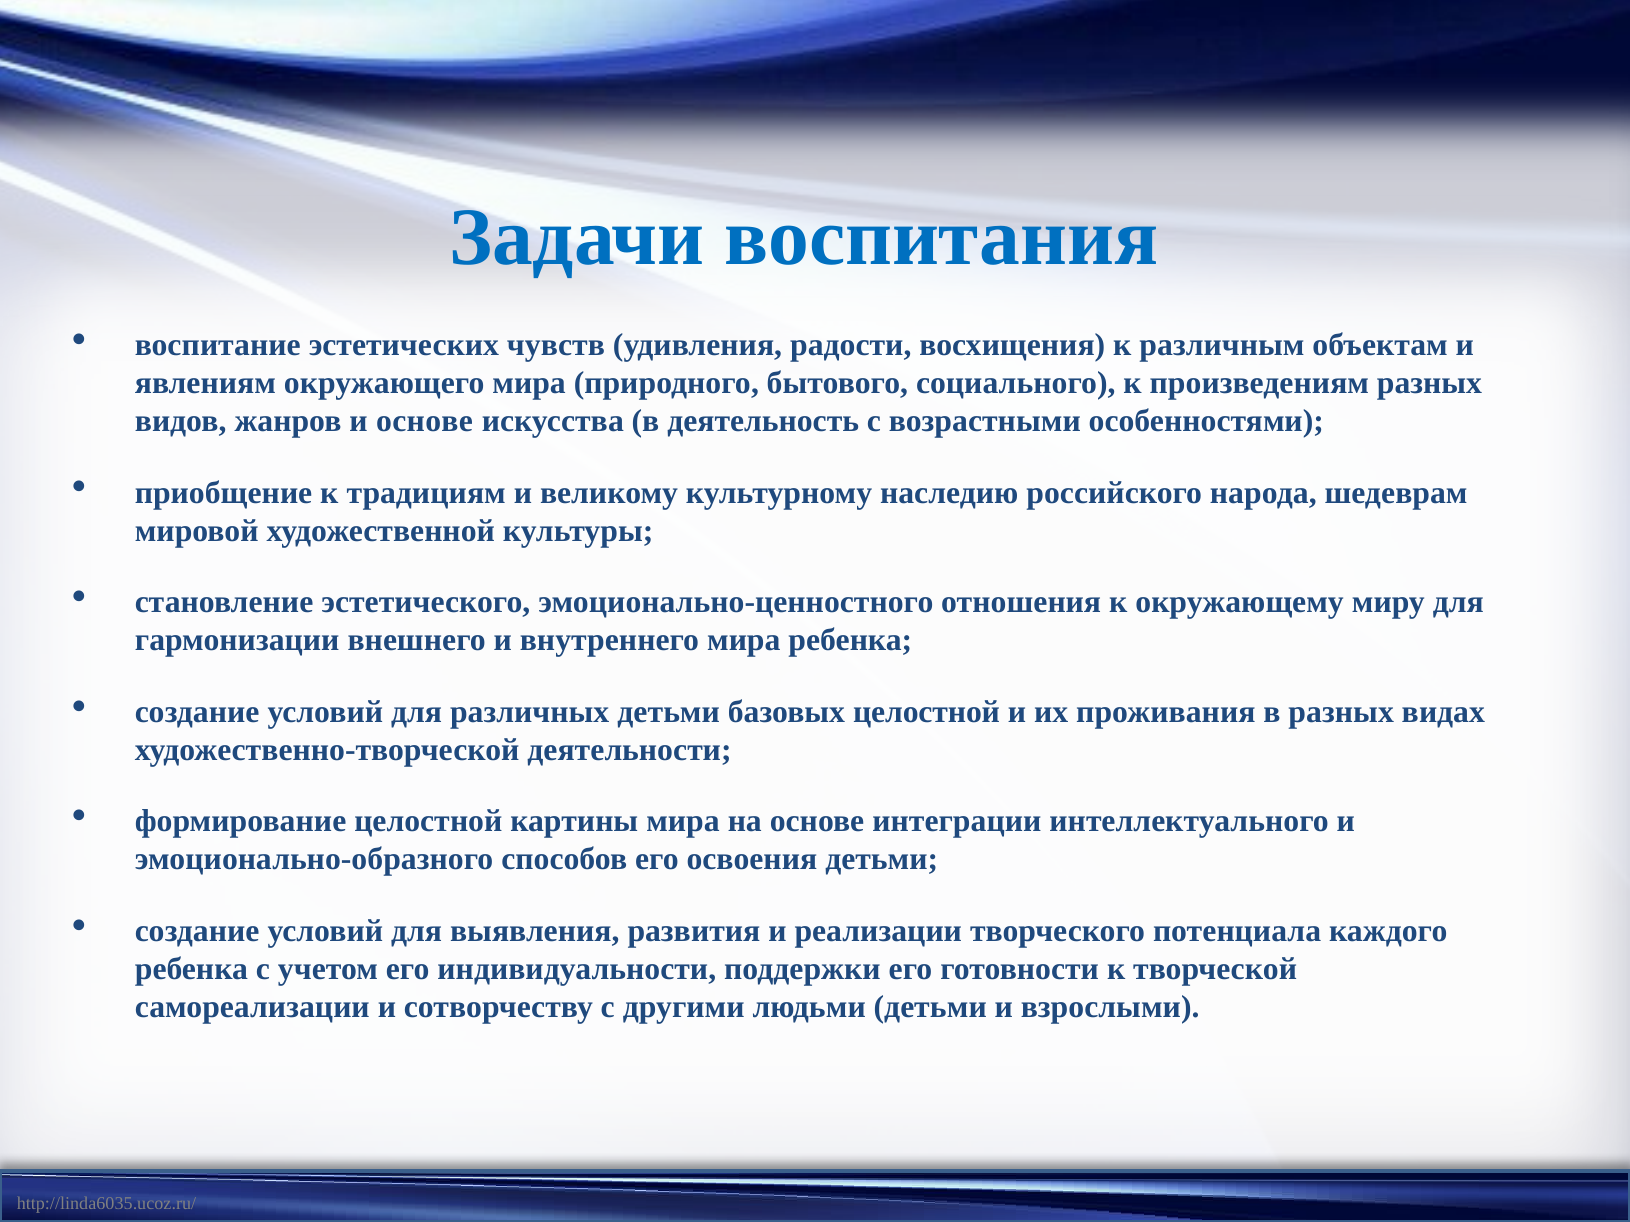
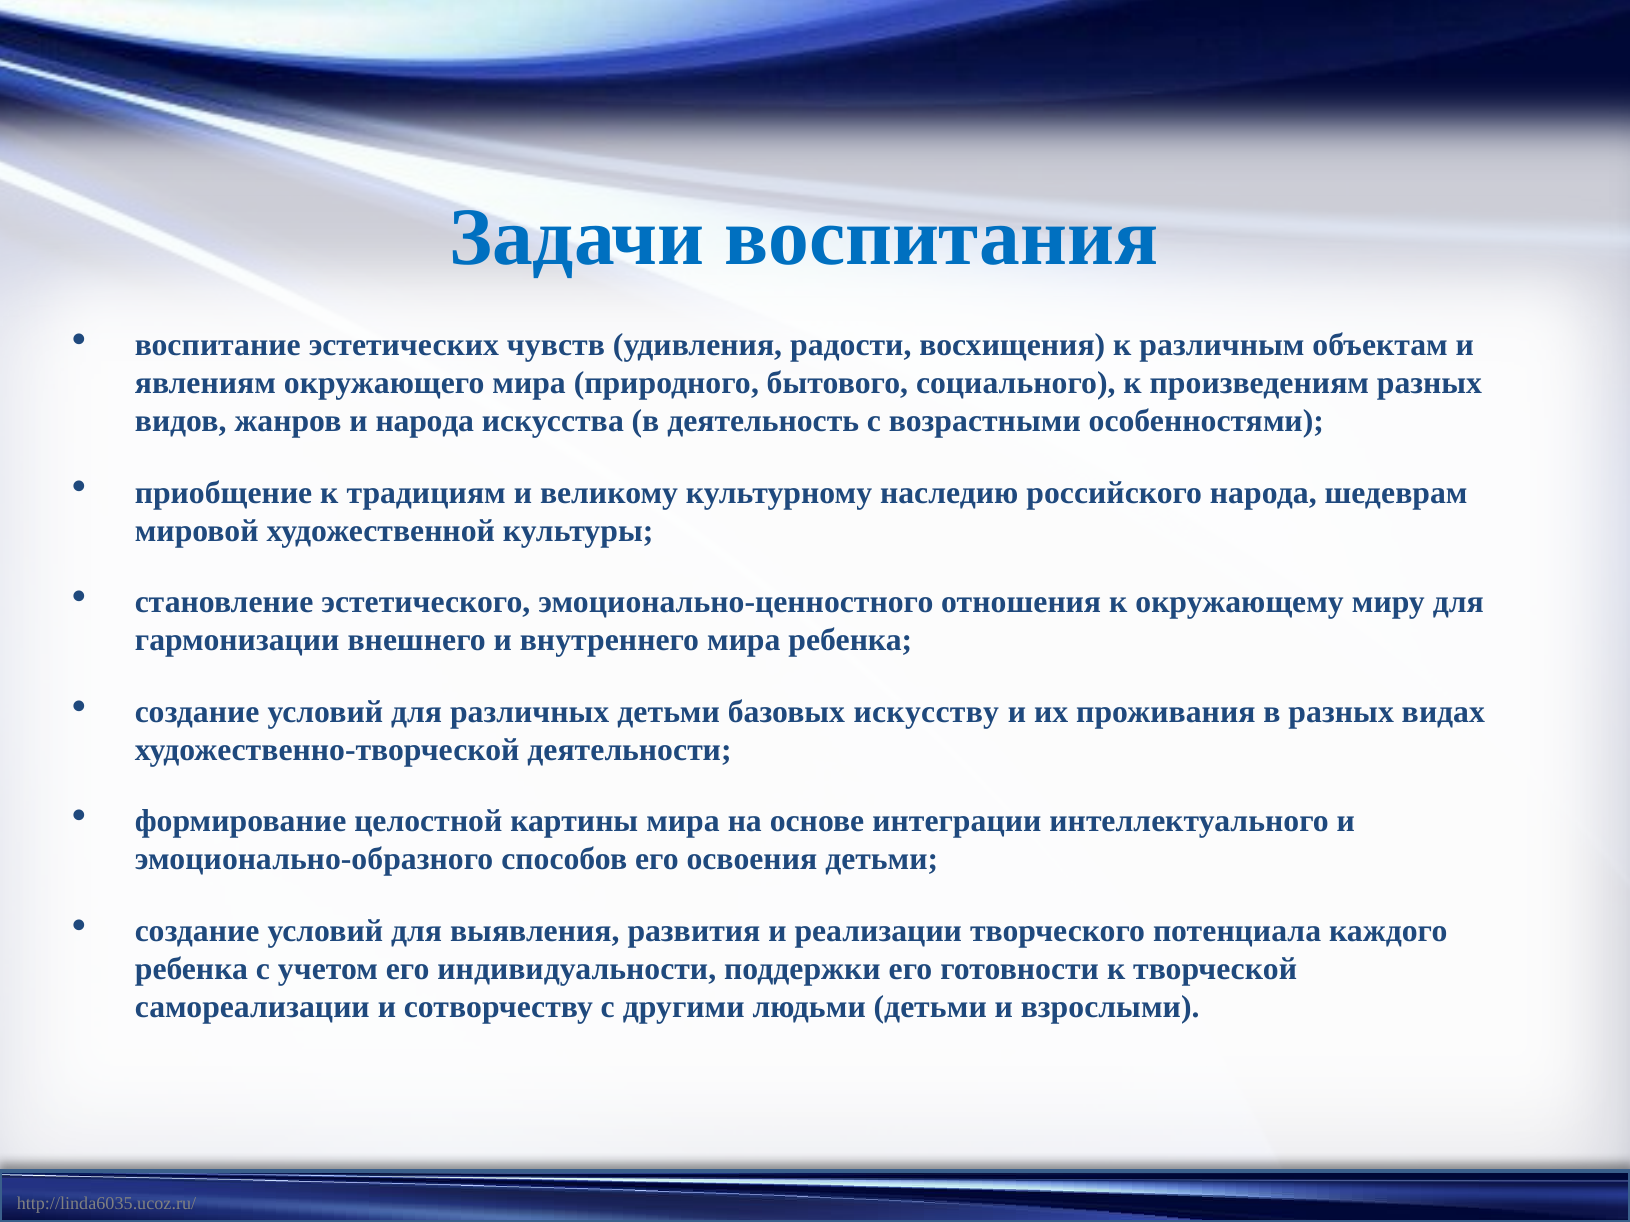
и основе: основе -> народа (425, 421)
базовых целостной: целостной -> искусству (926, 712)
